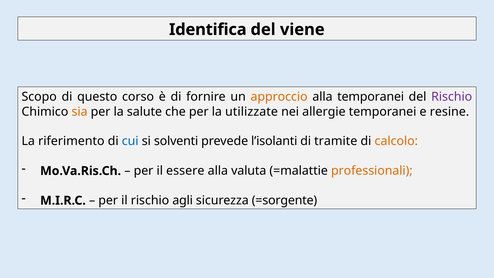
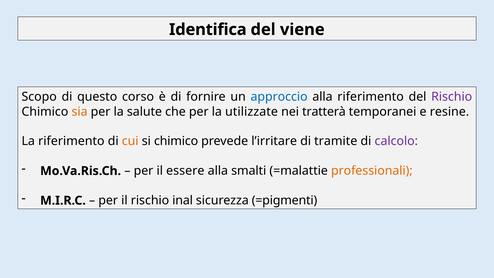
approccio colour: orange -> blue (279, 97)
alla temporanei: temporanei -> riferimento (371, 97)
allergie: allergie -> tratterà (324, 112)
cui colour: blue -> orange (130, 141)
si solventi: solventi -> chimico (176, 141)
l’isolanti: l’isolanti -> l’irritare (274, 141)
calcolo colour: orange -> purple (396, 141)
valuta: valuta -> smalti (249, 171)
agli: agli -> inal (183, 200)
=sorgente: =sorgente -> =pigmenti (284, 200)
